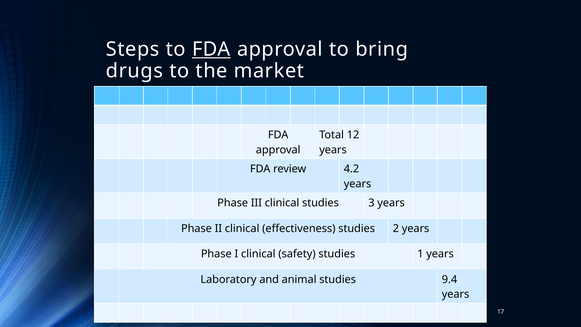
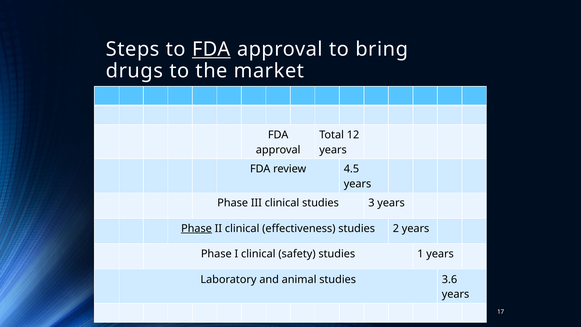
4.2: 4.2 -> 4.5 (351, 169)
Phase underline: none -> present (196, 228)
9.4: 9.4 -> 3.6 (449, 279)
